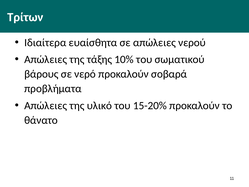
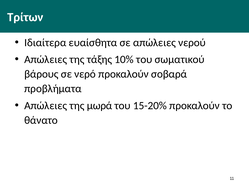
υλικό: υλικό -> μωρά (100, 105)
